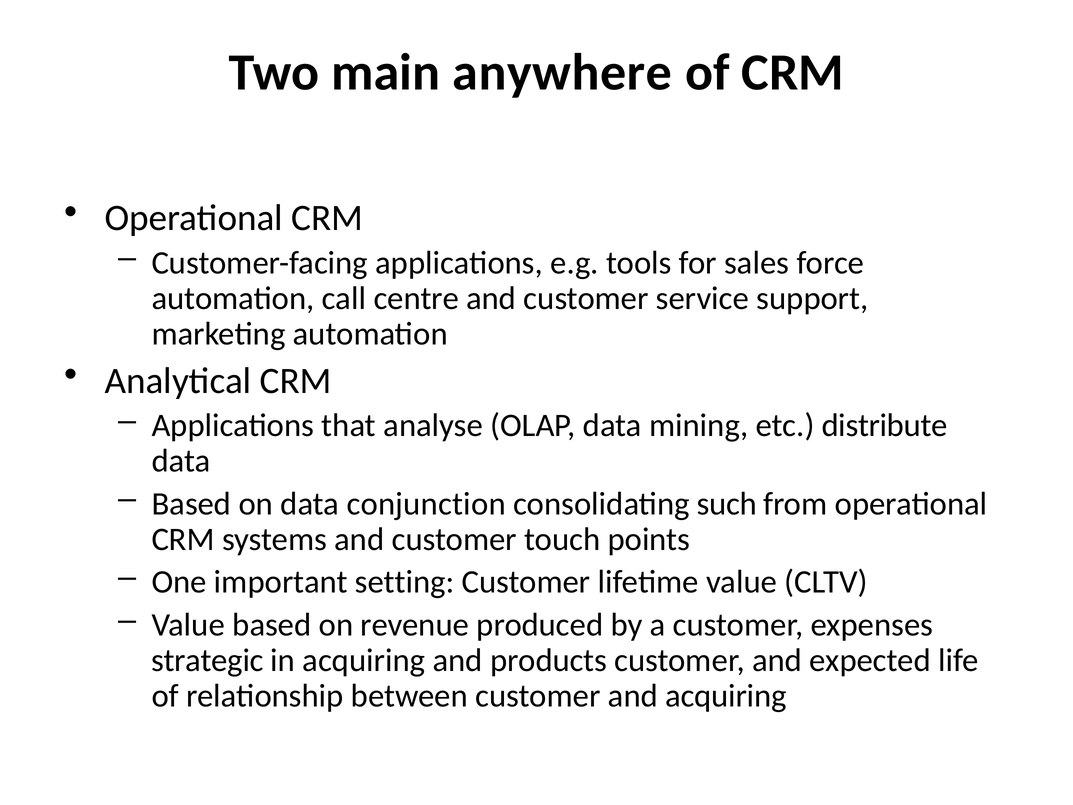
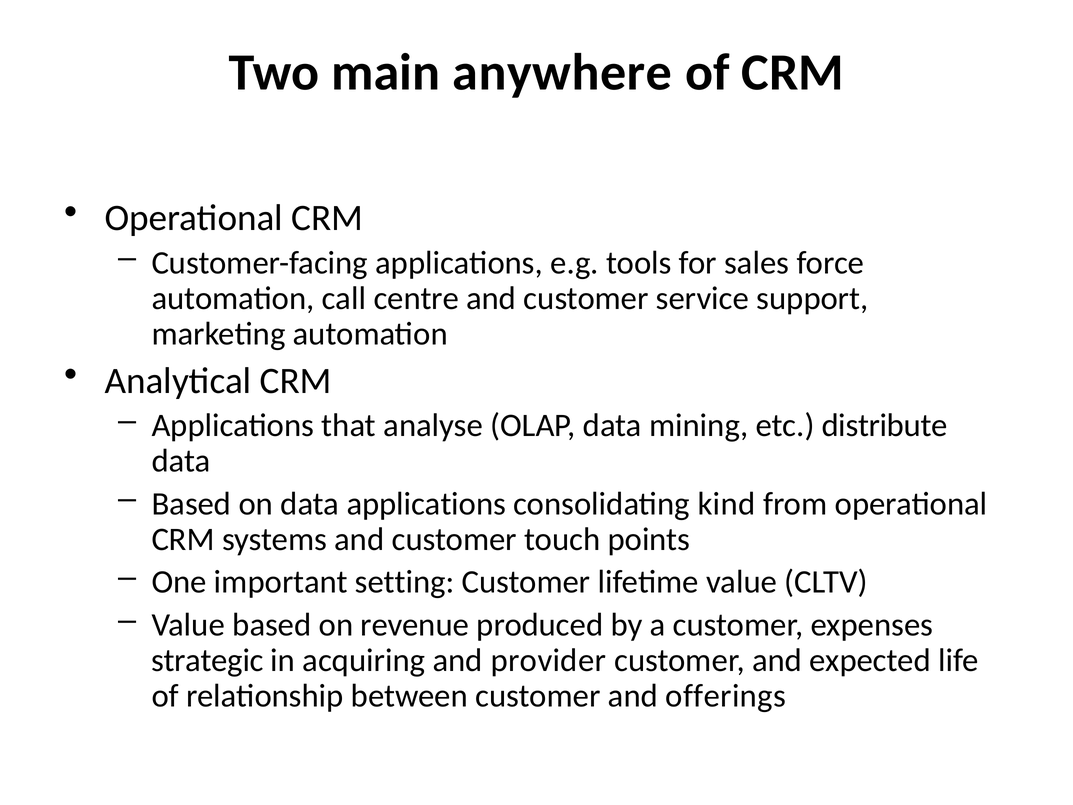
data conjunction: conjunction -> applications (426, 504)
such: such -> kind (726, 504)
products: products -> provider (548, 660)
and acquiring: acquiring -> offerings (726, 696)
